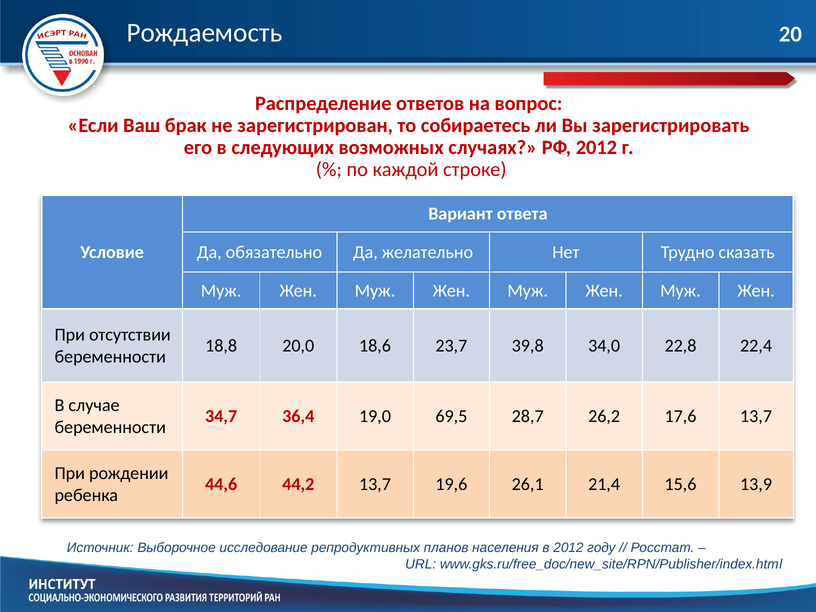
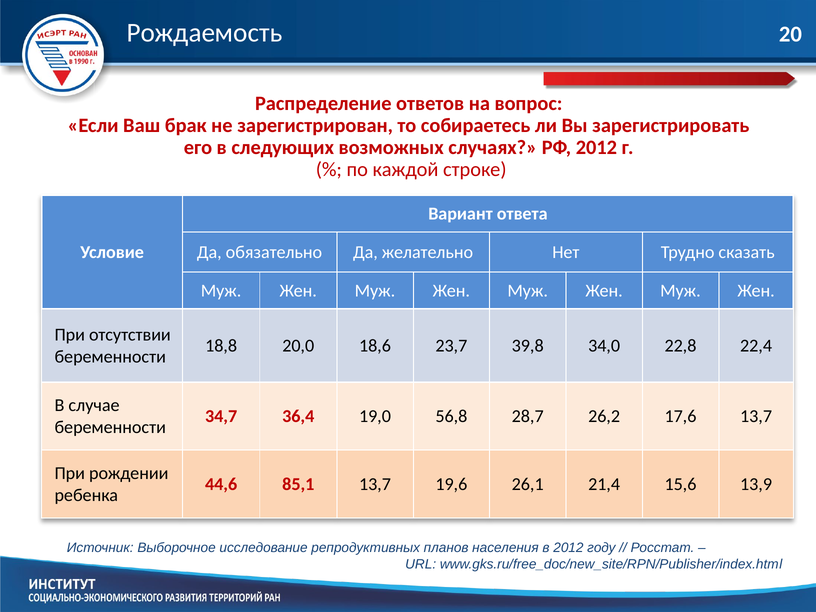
69,5: 69,5 -> 56,8 (451, 416)
44,2: 44,2 -> 85,1 (298, 484)
